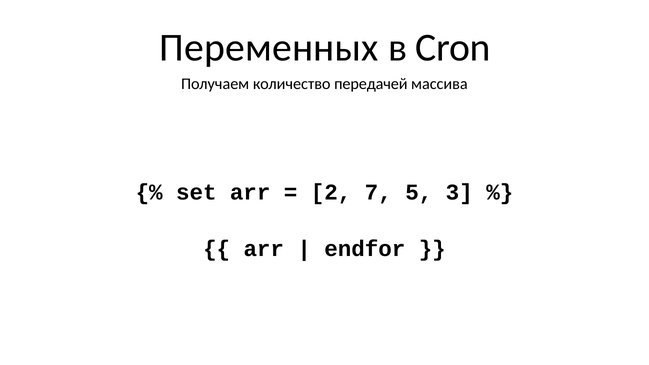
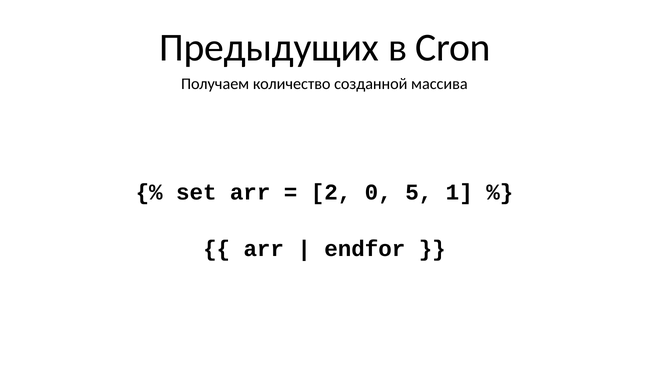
Переменных: Переменных -> Предыдущих (269, 48)
передачей: передачей -> созданной (371, 84)
7: 7 -> 0 (378, 193)
3: 3 -> 1 (459, 193)
